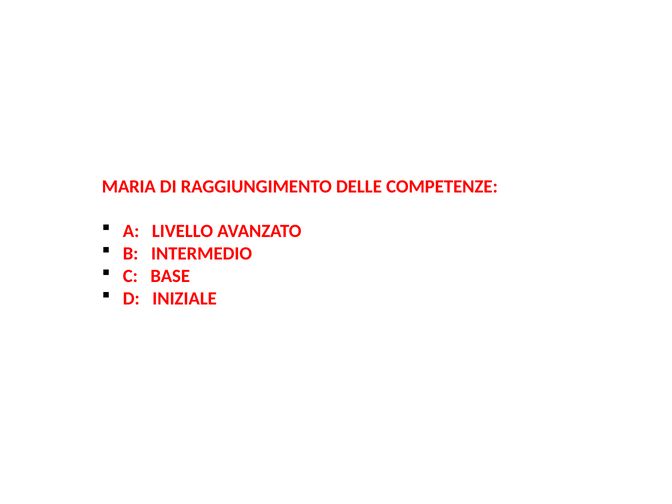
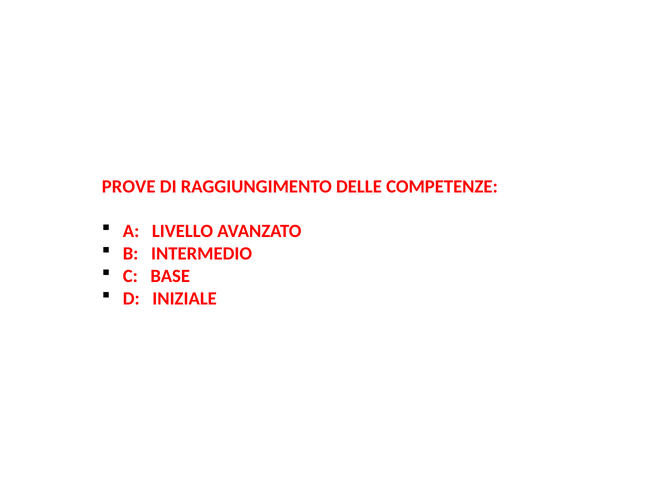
MARIA: MARIA -> PROVE (129, 186)
